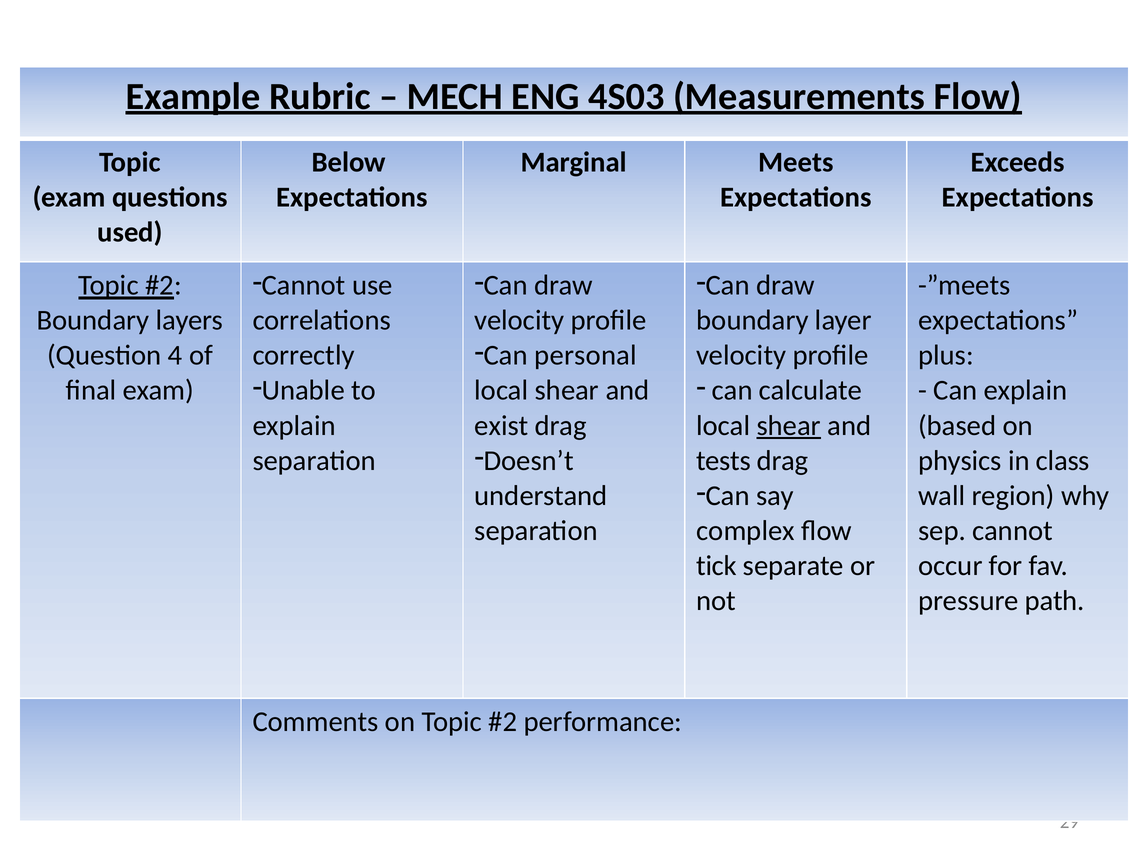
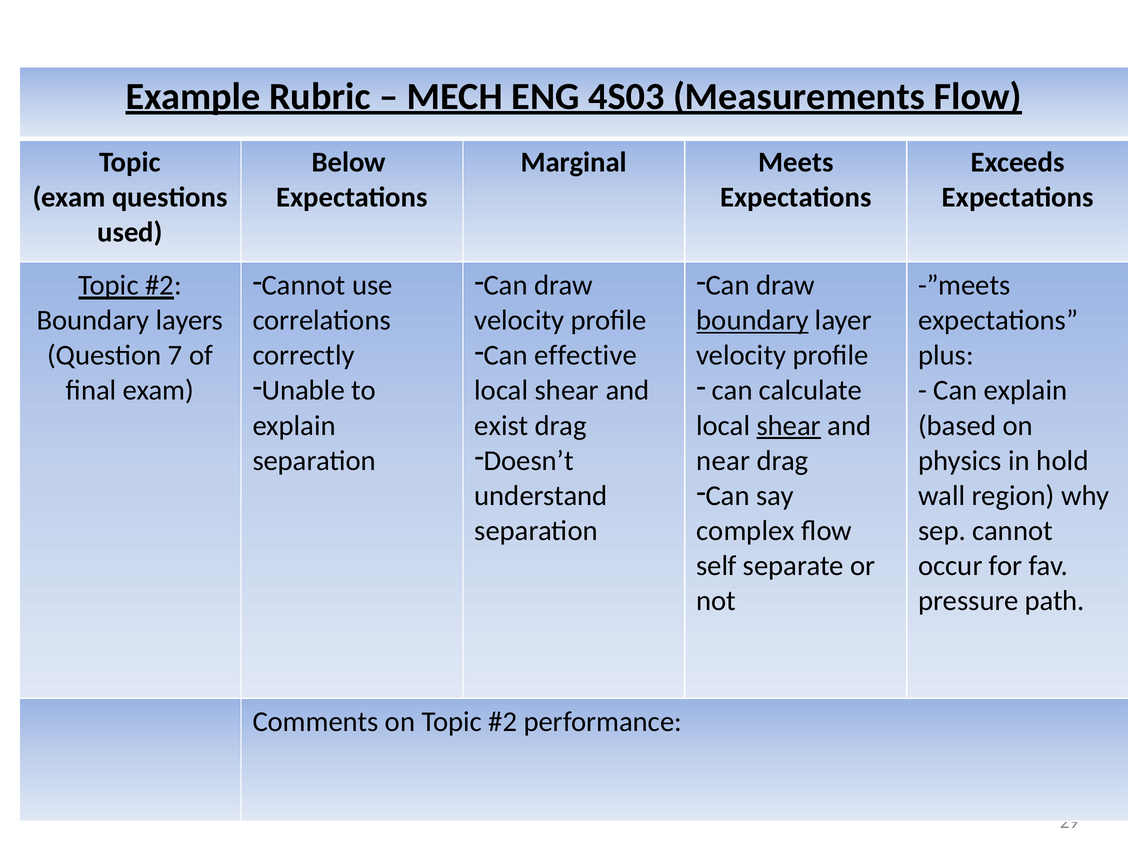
boundary underline: none -> present (752, 320)
personal: personal -> effective (586, 355)
4: 4 -> 7 (175, 355)
tests: tests -> near (723, 461)
class: class -> hold (1063, 461)
tick: tick -> self (717, 566)
